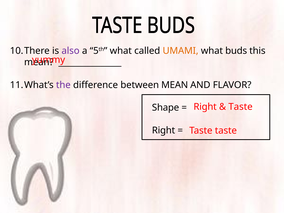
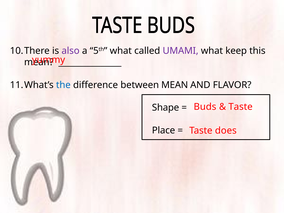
UMAMI colour: orange -> purple (181, 51)
buds: buds -> keep (236, 51)
the colour: purple -> blue (63, 85)
Right: Right -> Buds (205, 107)
Right: Right -> Place (164, 130)
taste: taste -> does (226, 131)
